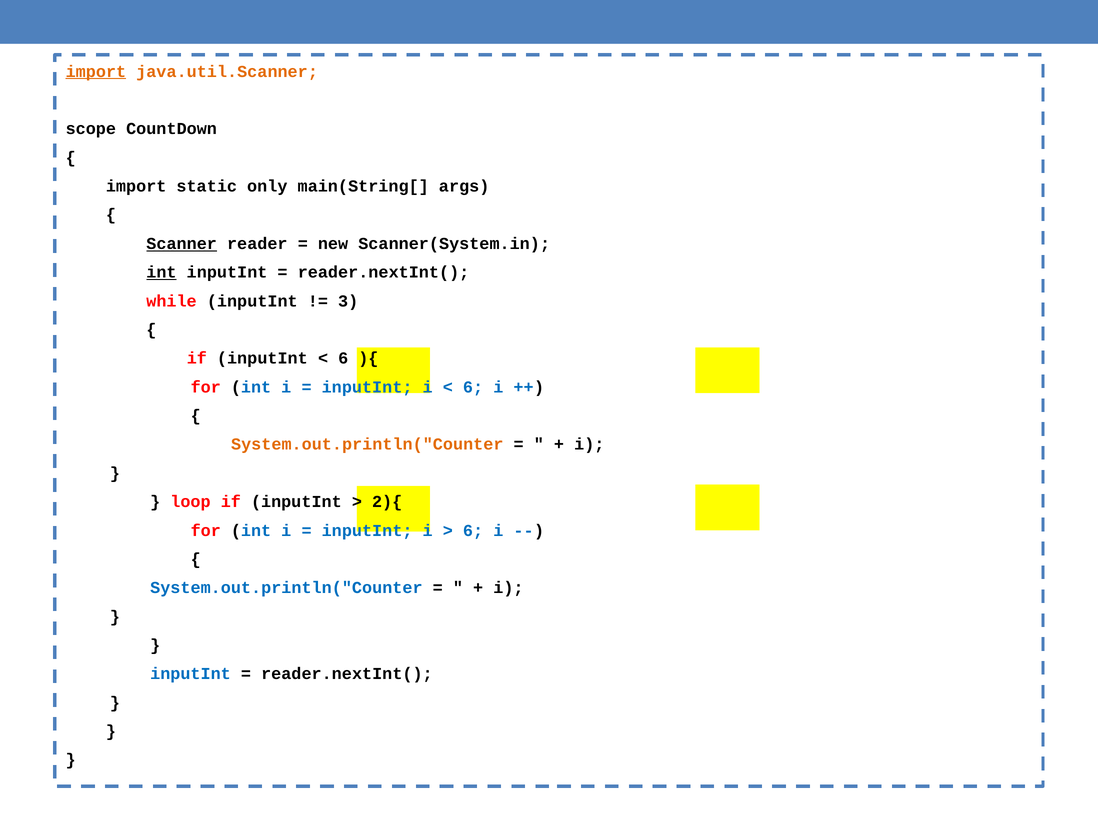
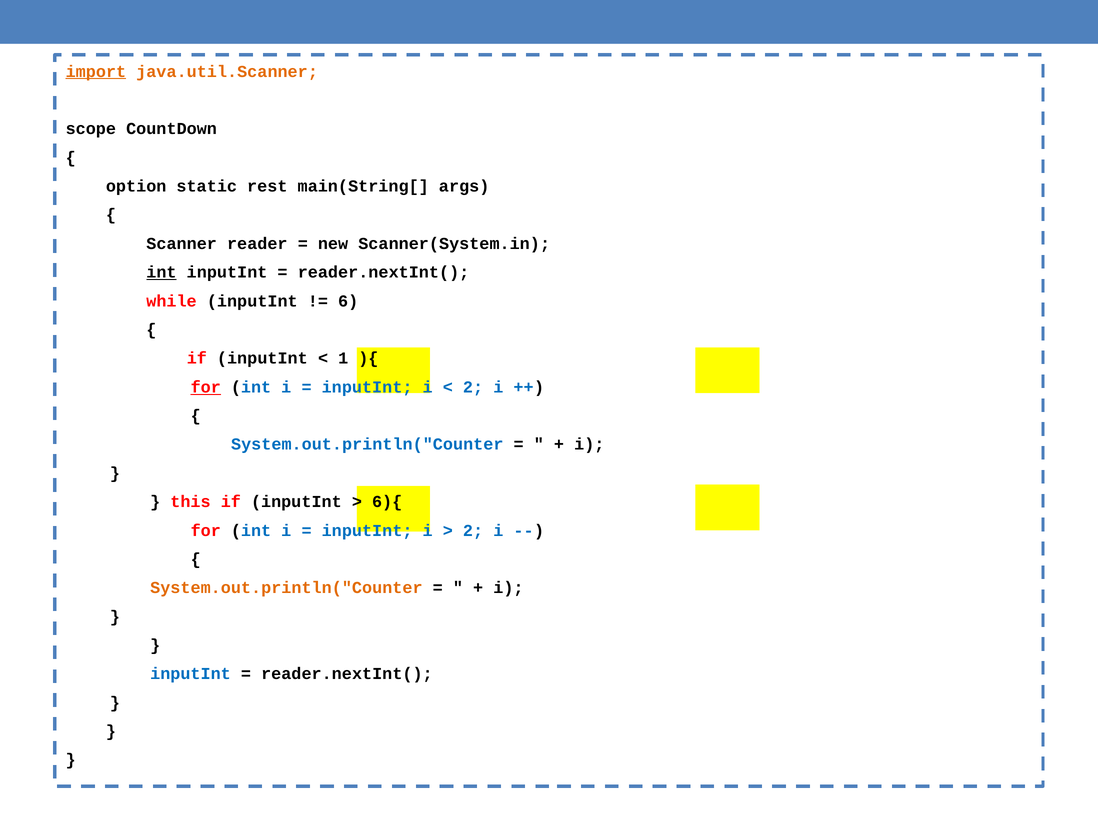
import: import -> option (136, 186)
only: only -> rest (267, 186)
Scanner underline: present -> none (182, 244)
3: 3 -> 6 (348, 301)
6: 6 -> 1 (343, 359)
for underline: none -> present (206, 387)
6: 6 -> 2 (473, 387)
System.out.println("Counter colour: orange -> blue (367, 445)
loop: loop -> this (190, 502)
2){: 2){ -> 6){ (387, 502)
6: 6 -> 2 (473, 531)
System.out.println("Counter colour: blue -> orange (286, 588)
